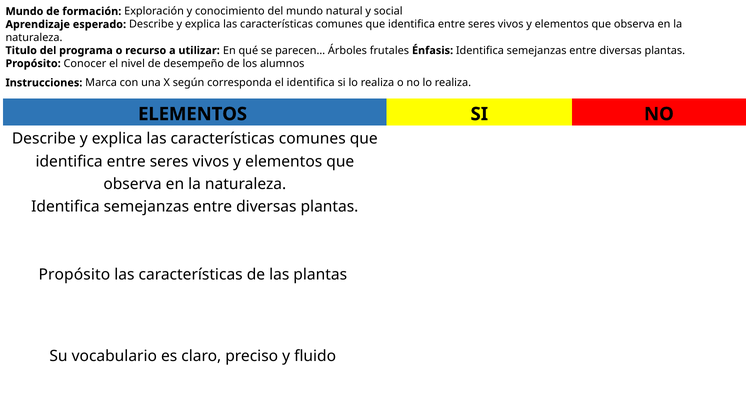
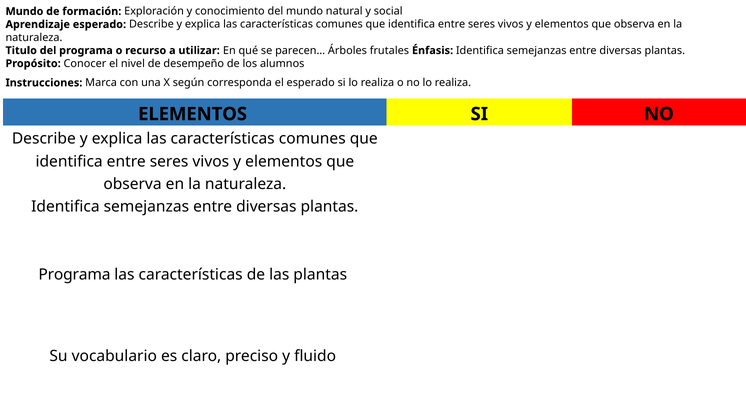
el identifica: identifica -> esperado (311, 83)
Propósito: Propósito -> Programa (74, 275)
